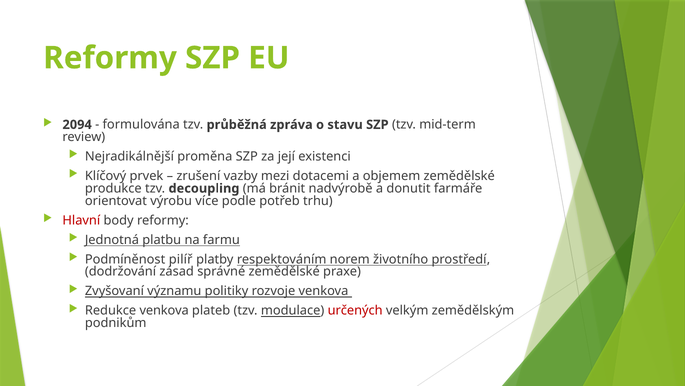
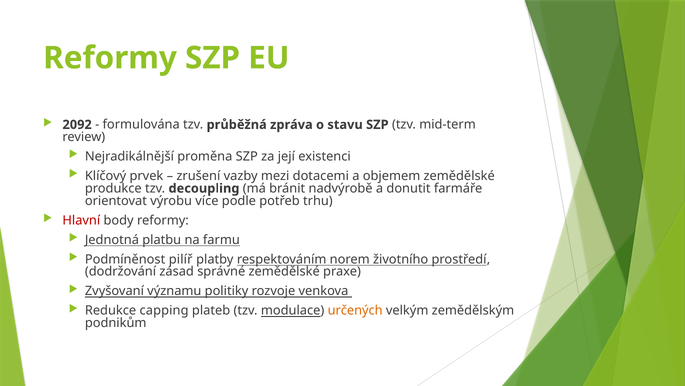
2094: 2094 -> 2092 (77, 124)
Redukce venkova: venkova -> capping (164, 310)
určených colour: red -> orange (355, 310)
